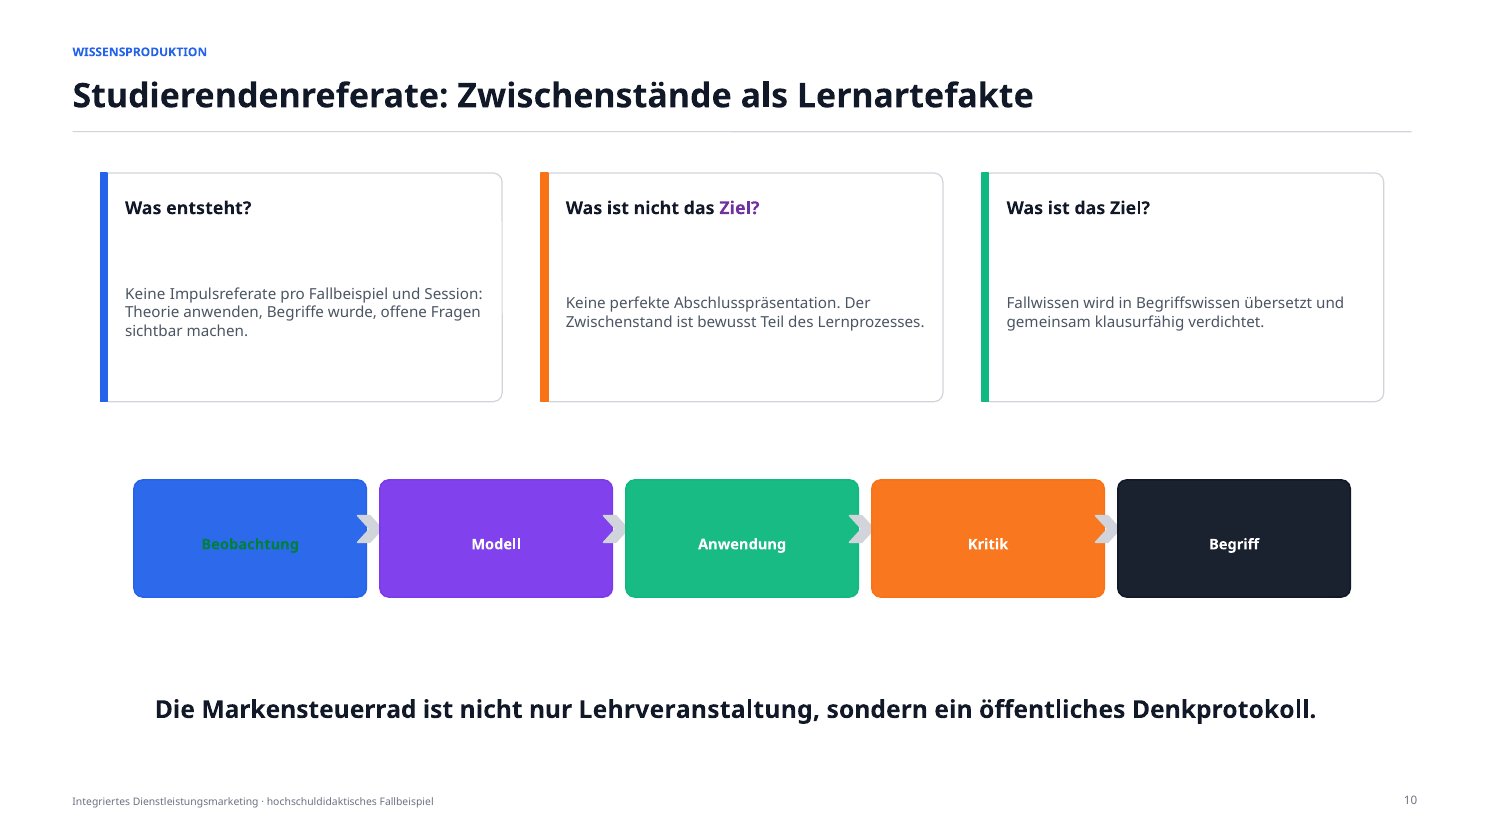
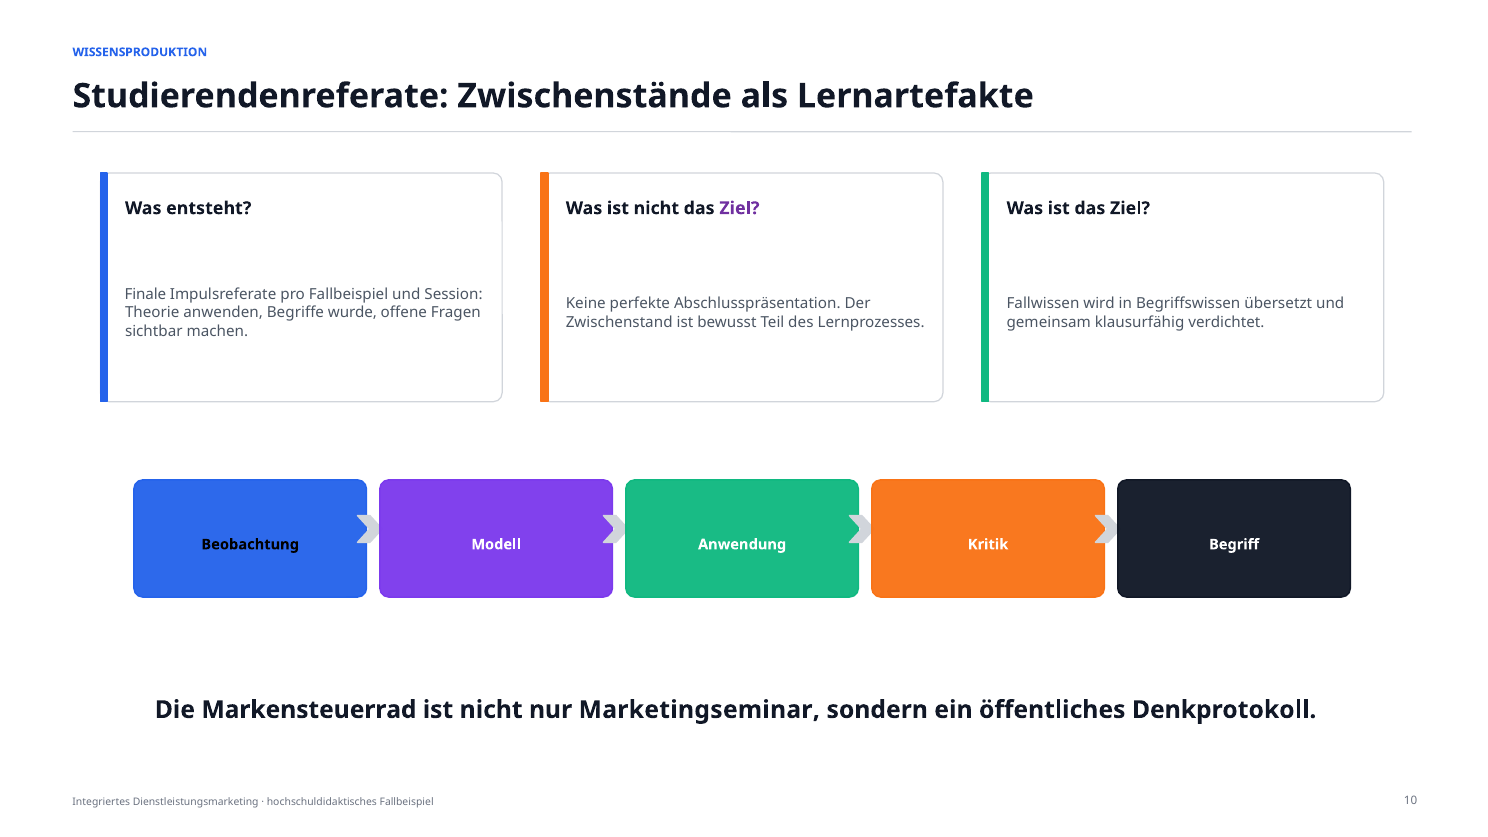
Keine: Keine -> Finale (145, 295)
Beobachtung colour: green -> black (250, 544)
Lehrveranstaltung: Lehrveranstaltung -> Marketingseminar (699, 710)
